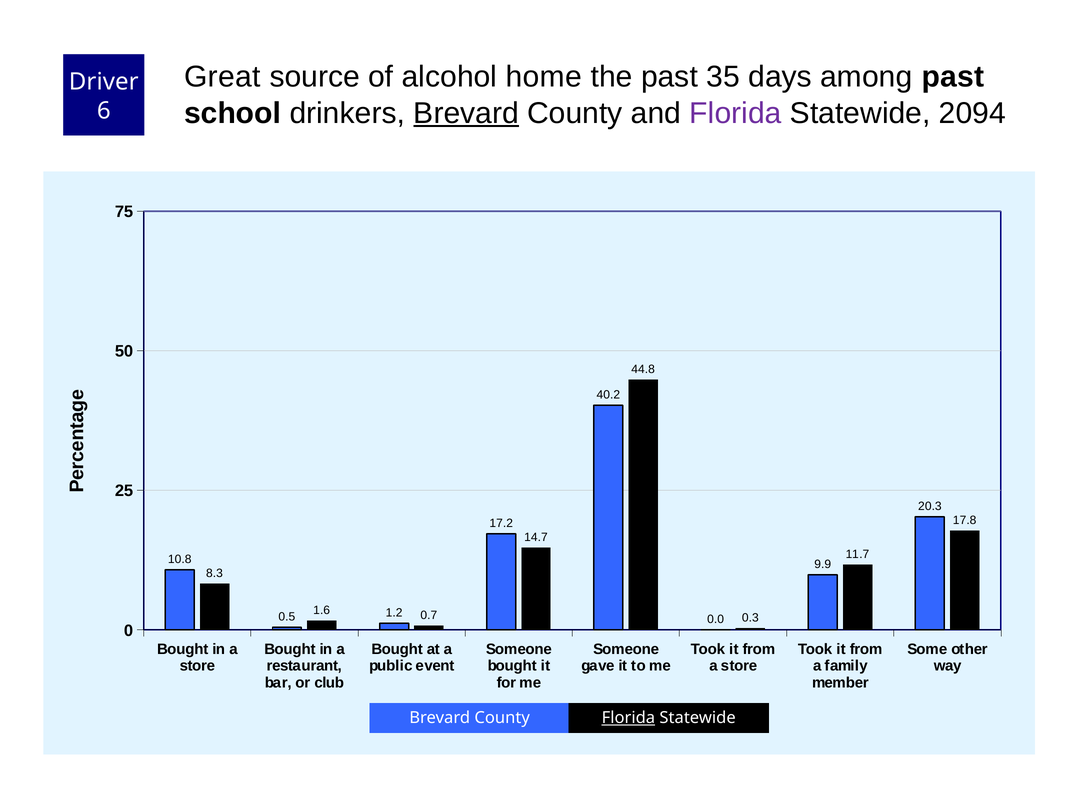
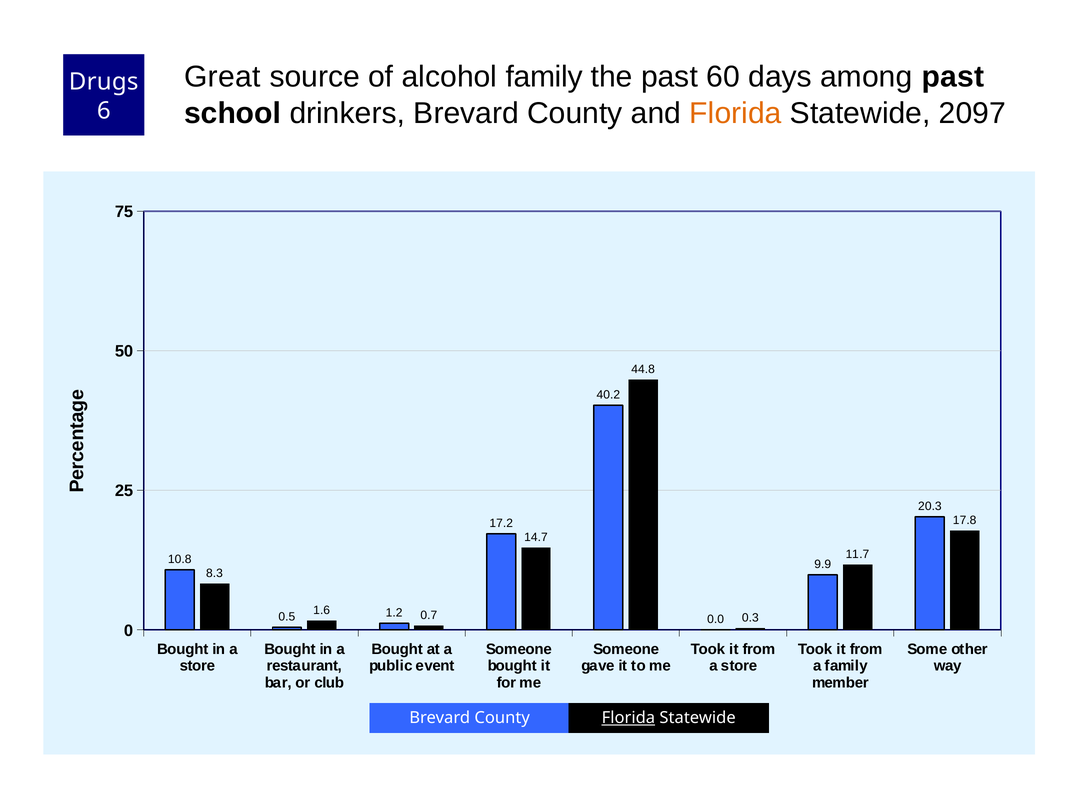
alcohol home: home -> family (544, 77)
35: 35 -> 60 (723, 77)
Driver: Driver -> Drugs (104, 82)
Brevard underline: present -> none (466, 113)
Florida colour: purple -> orange (736, 113)
2094: 2094 -> 2097 (972, 113)
